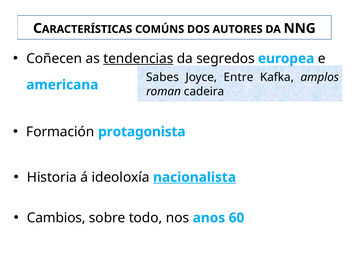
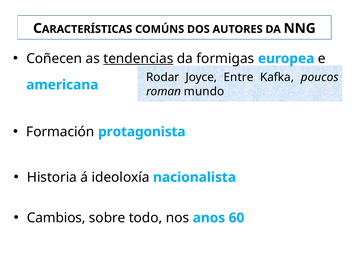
segredos: segredos -> formigas (225, 59)
Sabes: Sabes -> Rodar (163, 77)
amplos: amplos -> poucos (320, 77)
cadeira: cadeira -> mundo (204, 91)
nacionalista underline: present -> none (195, 177)
